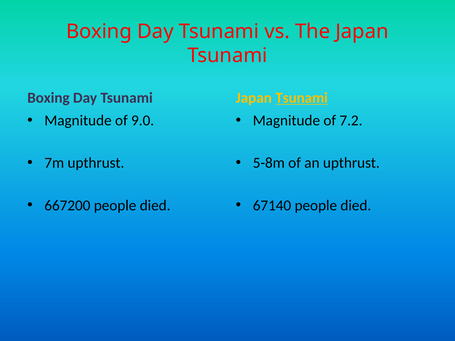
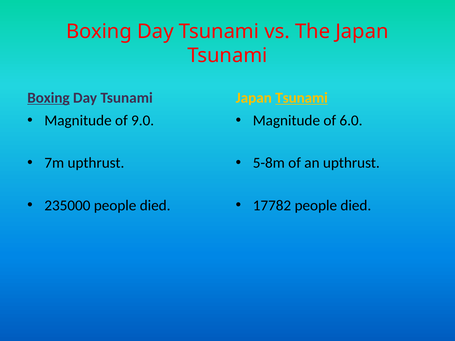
Boxing underline: none -> present (48, 98)
7.2: 7.2 -> 6.0 (351, 121)
667200: 667200 -> 235000 (67, 206)
67140: 67140 -> 17782 (272, 206)
